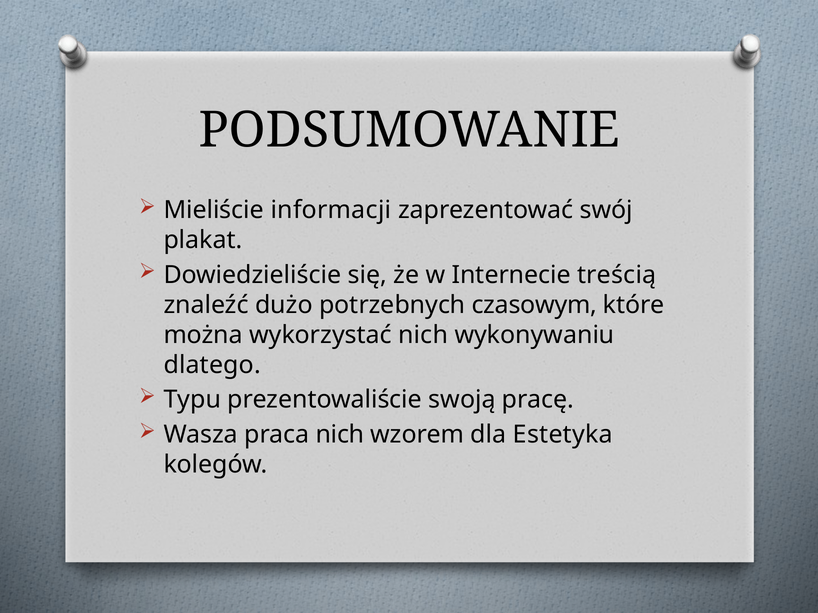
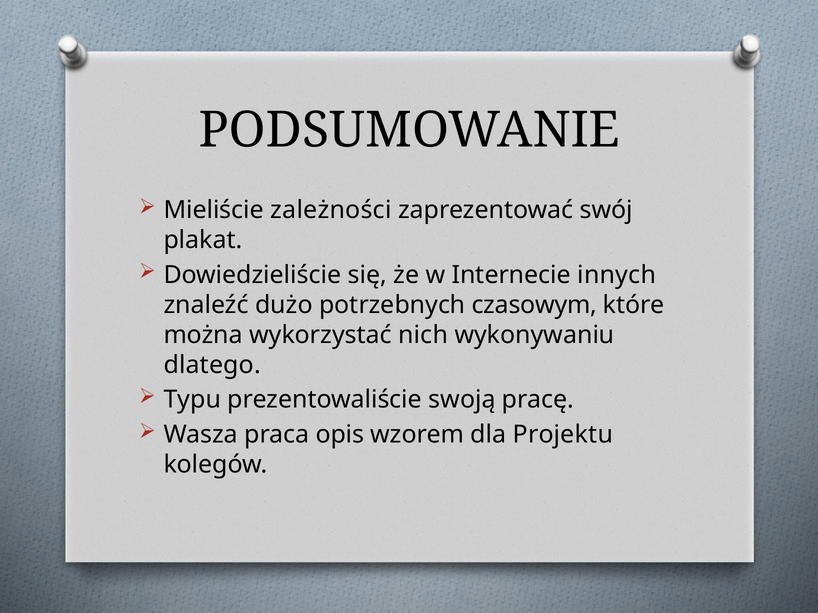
informacji: informacji -> zależności (331, 210)
treścią: treścią -> innych (617, 275)
praca nich: nich -> opis (340, 435)
Estetyka: Estetyka -> Projektu (563, 435)
